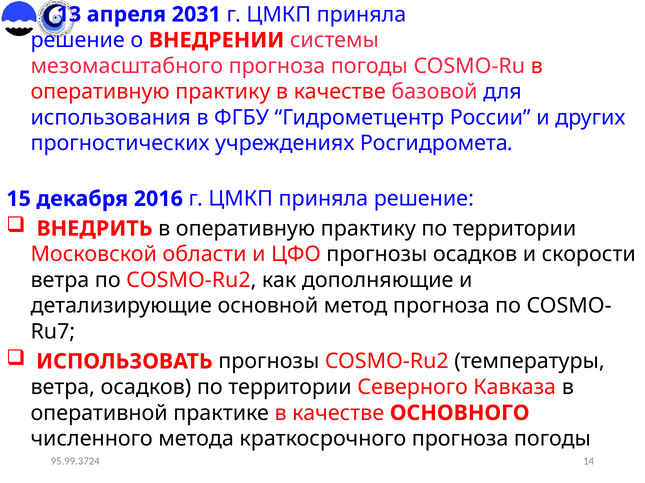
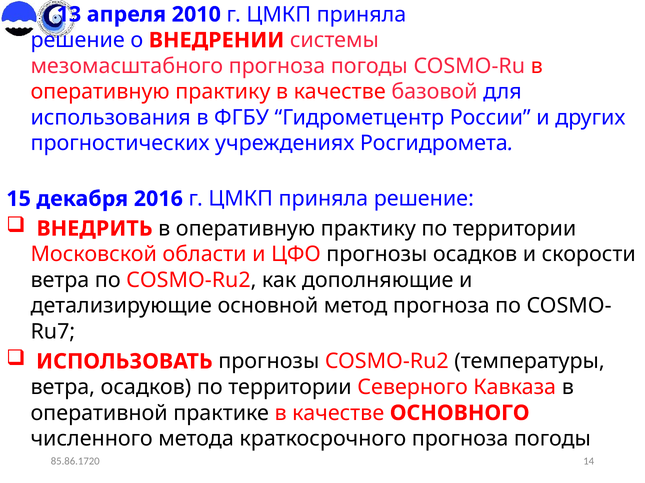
2031: 2031 -> 2010 (196, 14)
95.99.3724: 95.99.3724 -> 85.86.1720 (75, 462)
